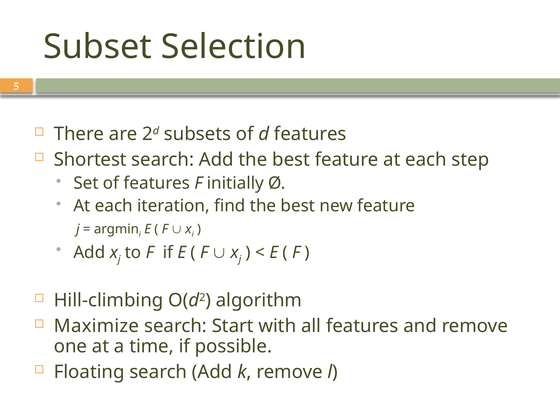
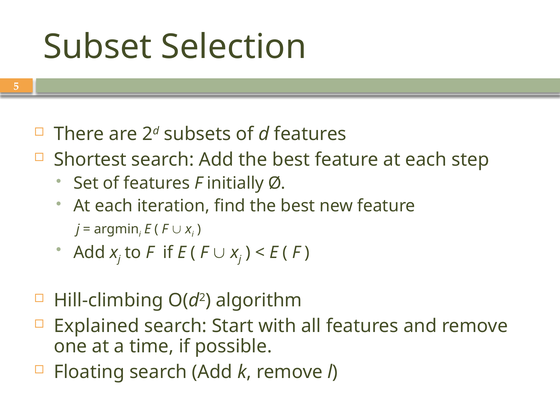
Maximize: Maximize -> Explained (97, 326)
